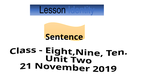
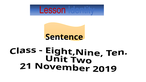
Lesson colour: black -> red (53, 10)
